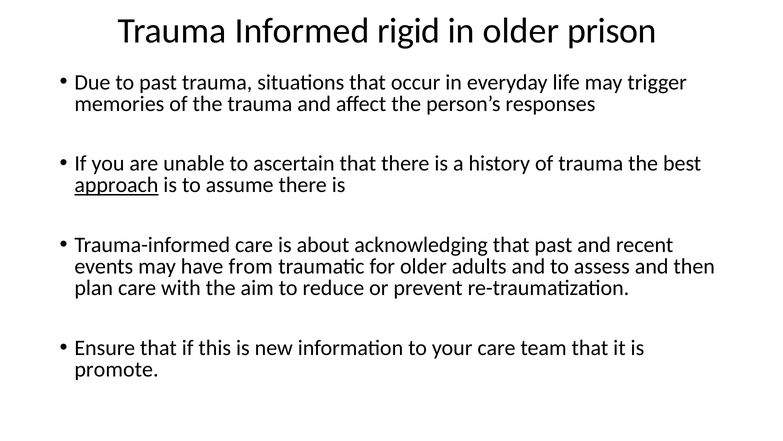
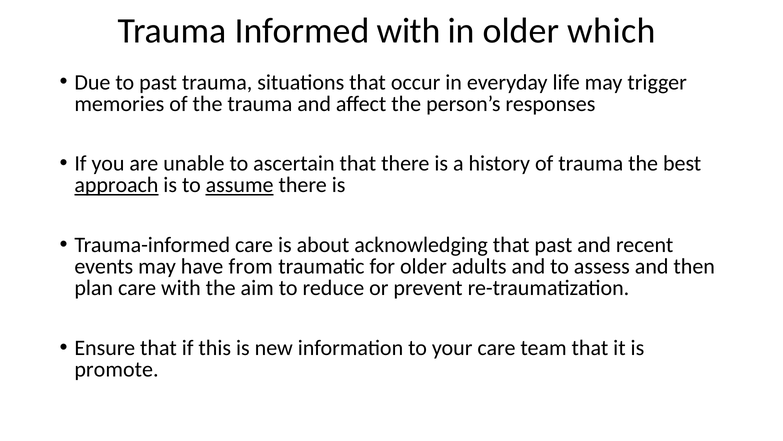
Informed rigid: rigid -> with (409, 31)
prison: prison -> which (612, 31)
assume underline: none -> present (240, 185)
